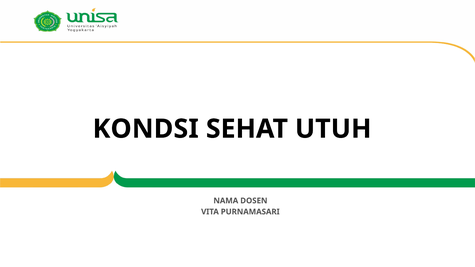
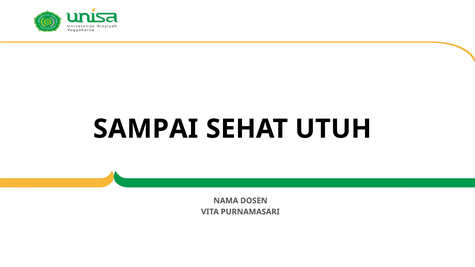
KONDSI: KONDSI -> SAMPAI (146, 129)
